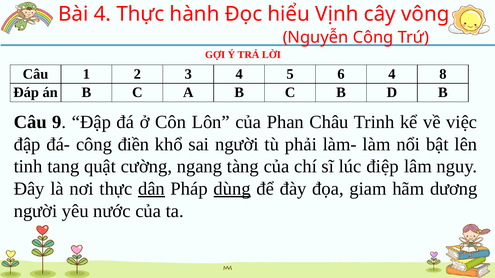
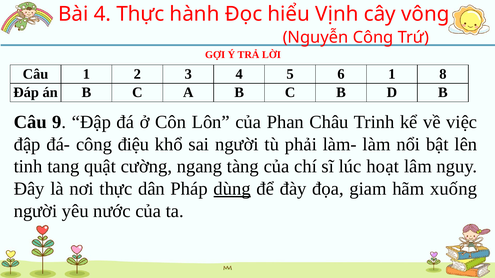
6 4: 4 -> 1 (392, 74)
điền: điền -> điệu (134, 144)
điệp: điệp -> hoạt (383, 167)
dân underline: present -> none (151, 189)
dương: dương -> xuống (454, 189)
